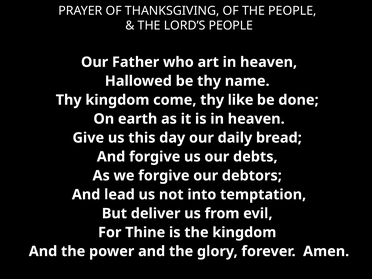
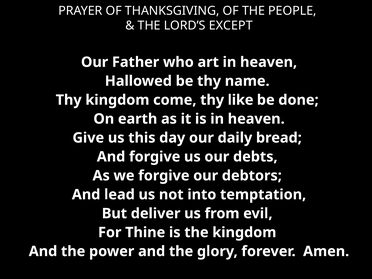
LORD’S PEOPLE: PEOPLE -> EXCEPT (231, 26)
